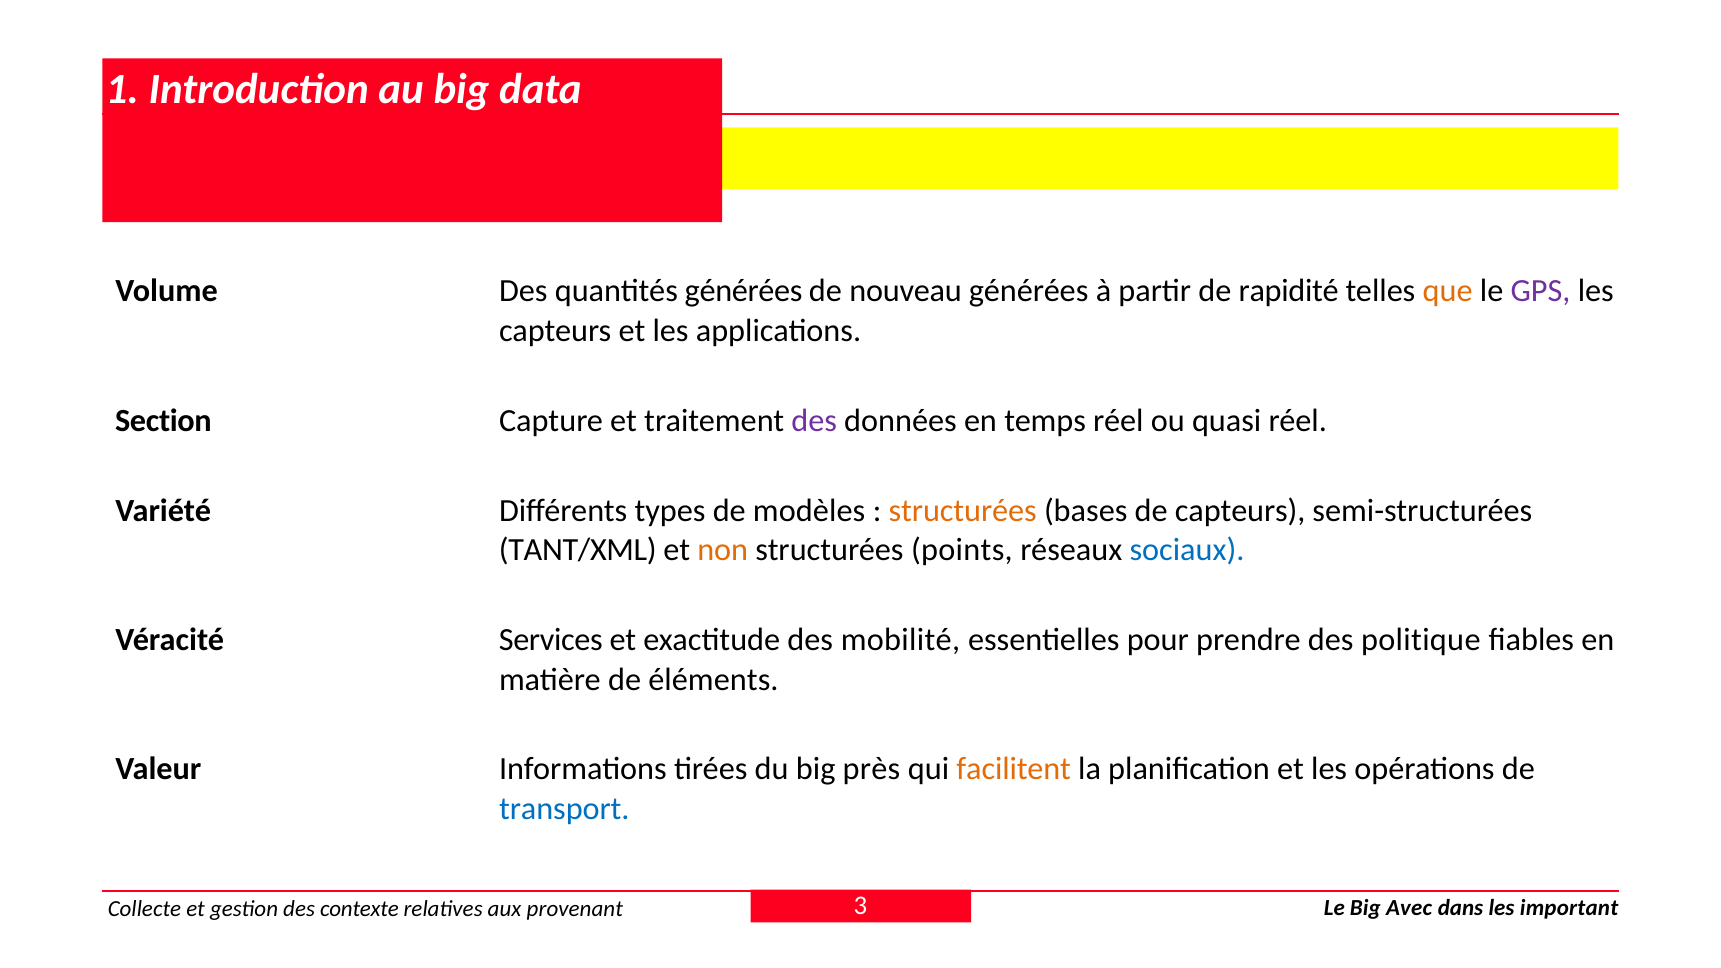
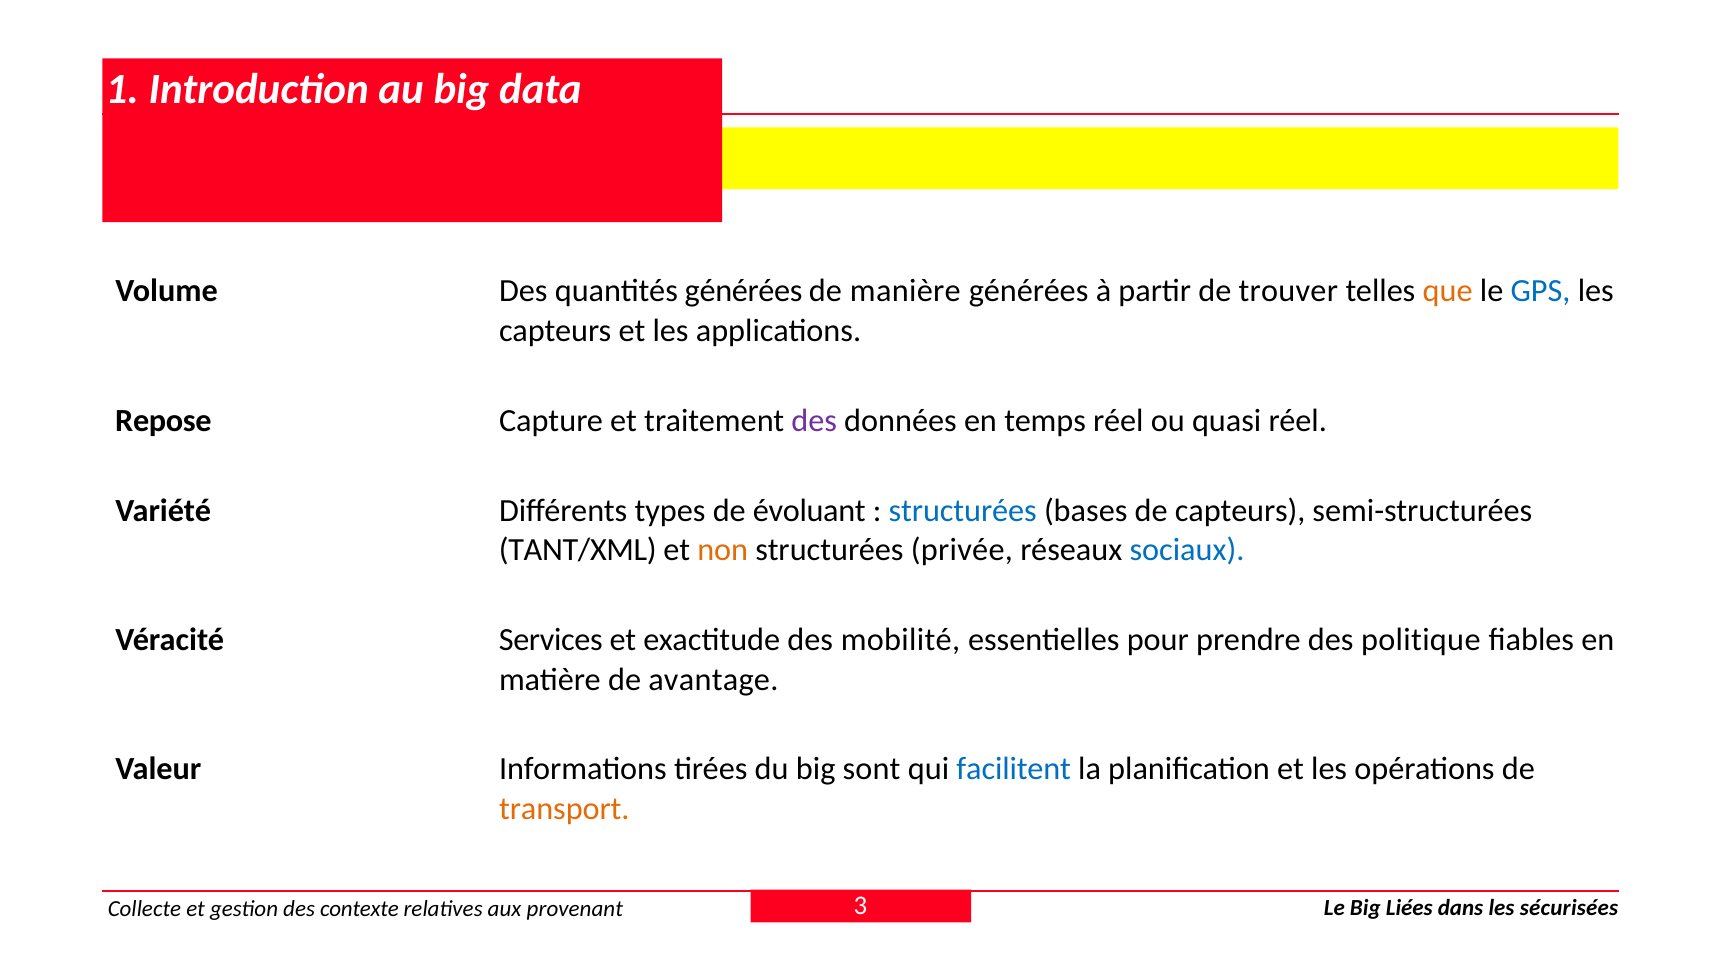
nouveau: nouveau -> manière (905, 291)
rapidité: rapidité -> trouver (1288, 291)
GPS colour: purple -> blue (1540, 291)
Section: Section -> Repose (163, 420)
modèles: modèles -> évoluant (809, 511)
structurées colour: orange -> blue (963, 511)
points: points -> privée (962, 550)
éléments: éléments -> avantage (713, 679)
près: près -> sont (872, 769)
facilitent colour: orange -> blue (1014, 769)
transport colour: blue -> orange (564, 809)
Avec: Avec -> Liées (1409, 908)
important: important -> sécurisées (1569, 908)
